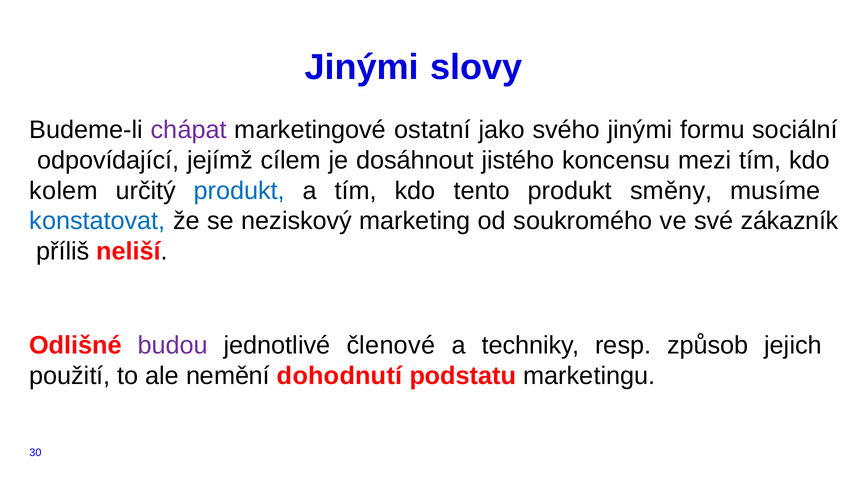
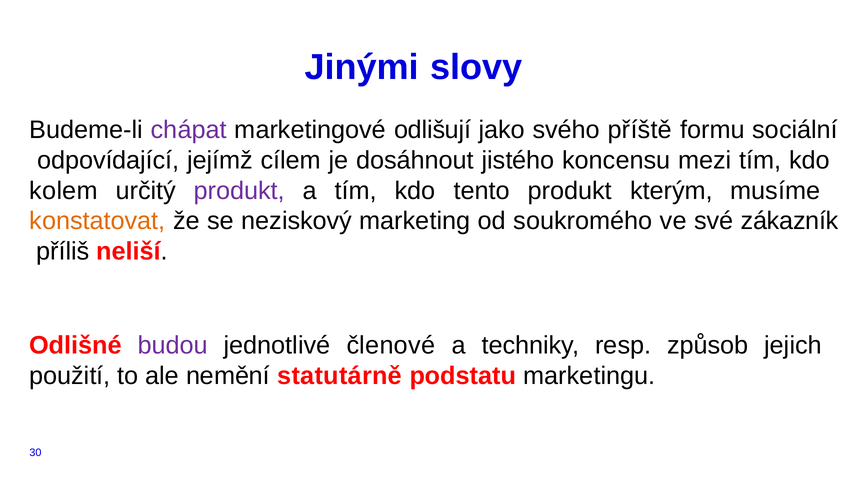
ostatní: ostatní -> odlišují (433, 130)
svého jinými: jinými -> příště (640, 130)
produkt colour: blue -> purple (239, 191)
směny: směny -> kterým (671, 191)
konstatovat colour: blue -> orange (97, 221)
dohodnutí: dohodnutí -> statutárně (340, 375)
